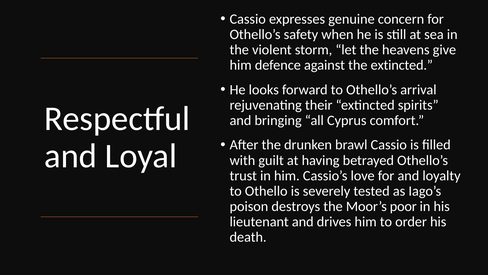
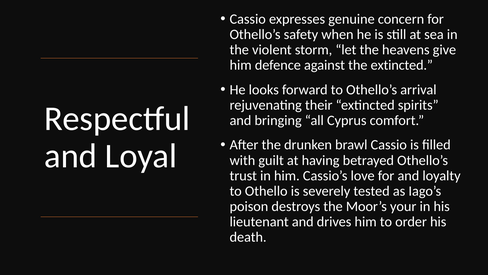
poor: poor -> your (403, 206)
